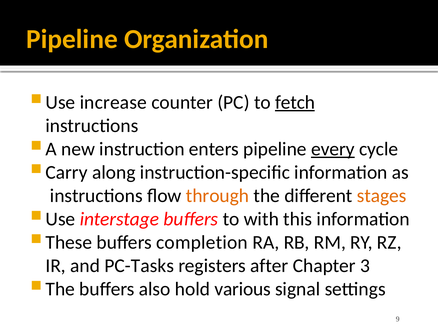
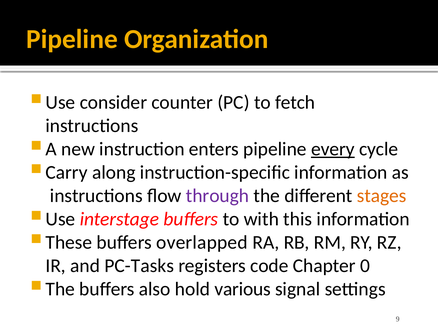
increase: increase -> consider (113, 102)
fetch underline: present -> none (295, 102)
through colour: orange -> purple (218, 196)
completion: completion -> overlapped (202, 243)
after: after -> code (269, 266)
3: 3 -> 0 (365, 266)
